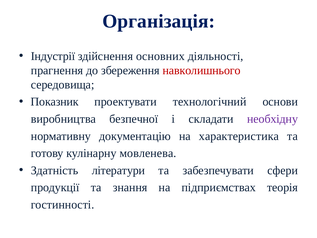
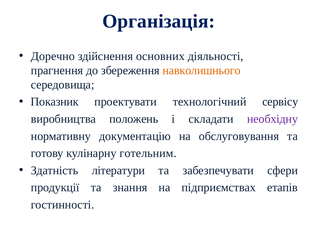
Індустрії: Індустрії -> Доречно (53, 56)
навколишнього colour: red -> orange (202, 70)
основи: основи -> сервісу (280, 102)
безпечної: безпечної -> положень (134, 119)
характеристика: характеристика -> обслуговування (239, 136)
мовленева: мовленева -> готельним (148, 153)
теорія: теорія -> етапів (282, 187)
